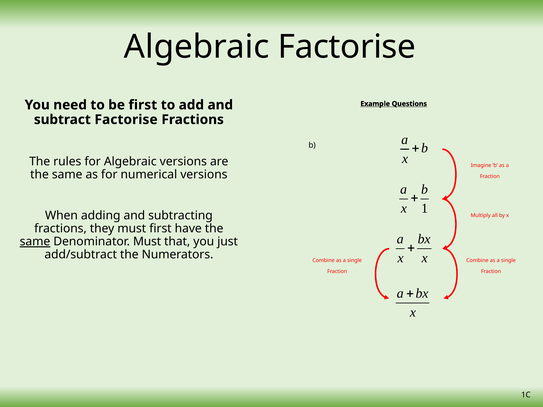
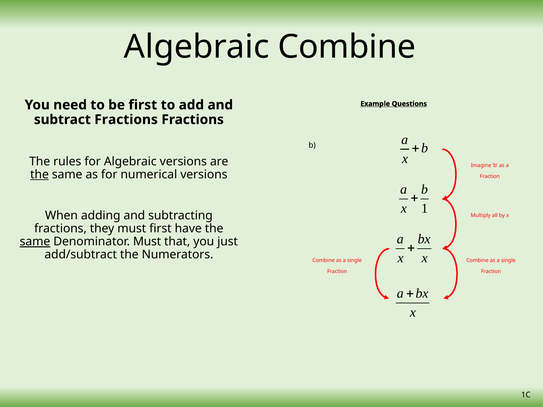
Algebraic Factorise: Factorise -> Combine (347, 47)
subtract Factorise: Factorise -> Fractions (126, 120)
the underline: none -> present (40, 175)
